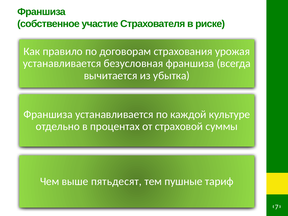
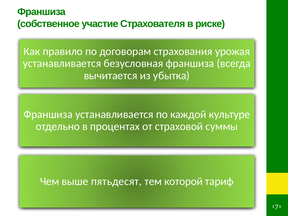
пушные: пушные -> которой (183, 181)
